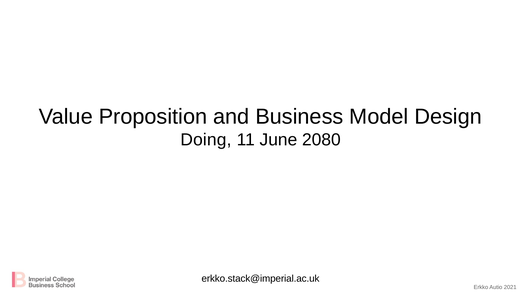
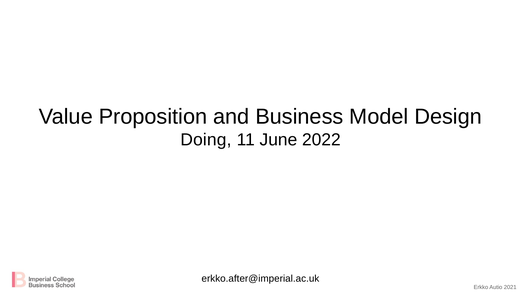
2080: 2080 -> 2022 (321, 140)
erkko.stack@imperial.ac.uk: erkko.stack@imperial.ac.uk -> erkko.after@imperial.ac.uk (260, 279)
